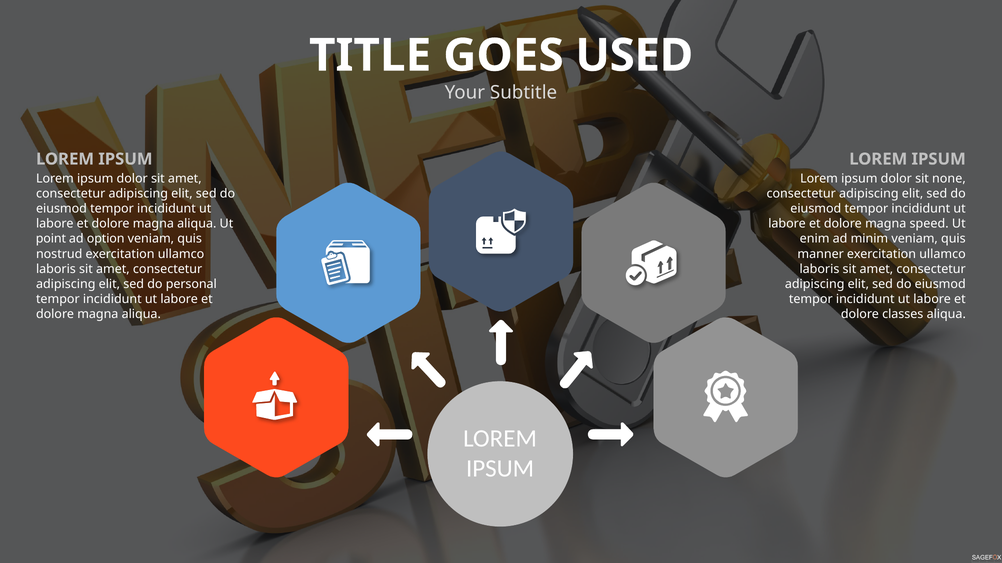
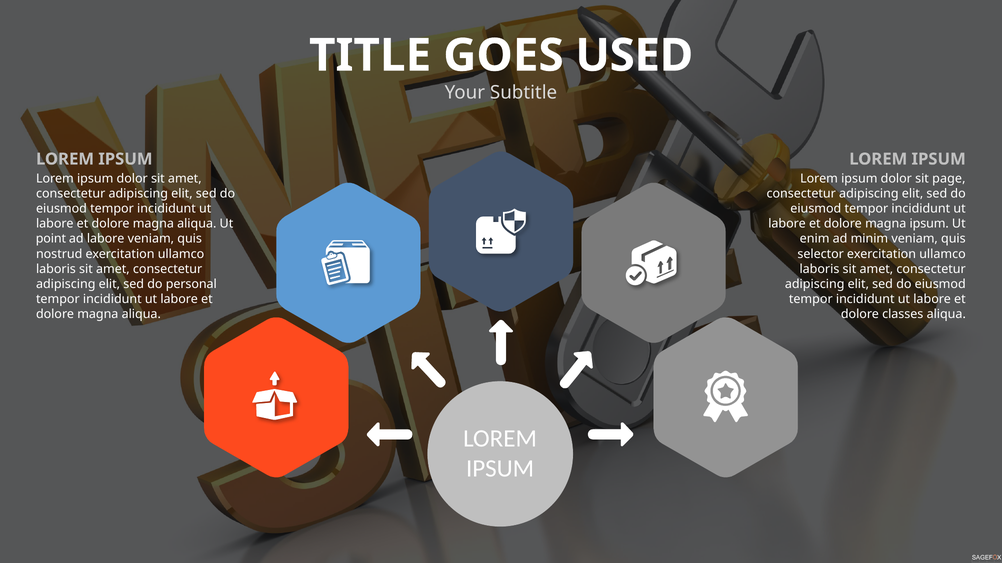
none: none -> page (949, 179)
magna speed: speed -> ipsum (929, 224)
ad option: option -> labore (106, 239)
manner: manner -> selector (821, 254)
